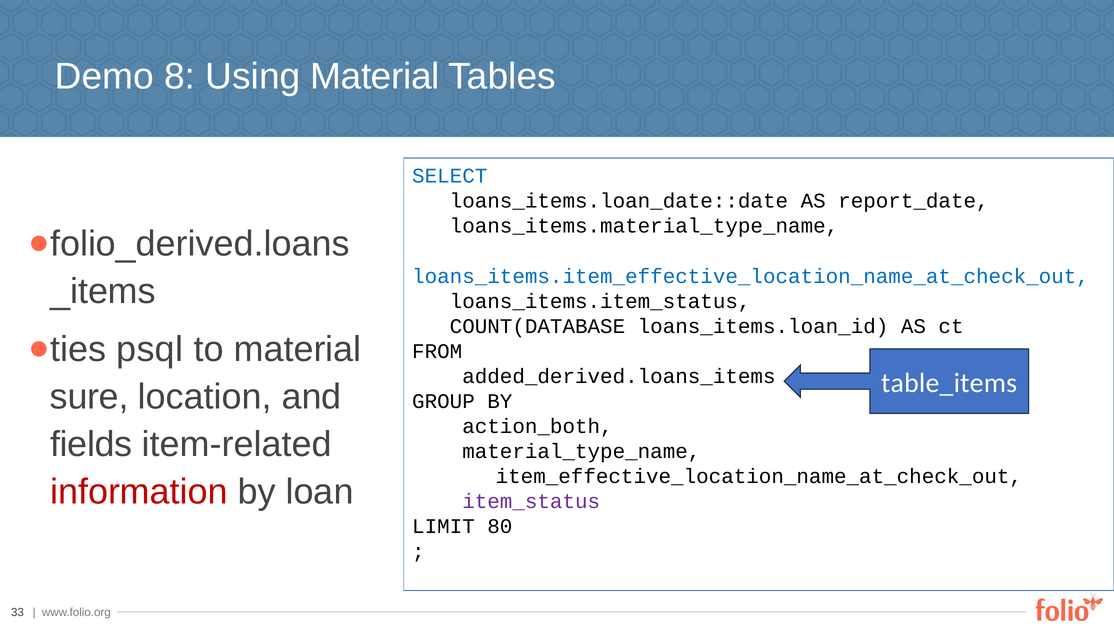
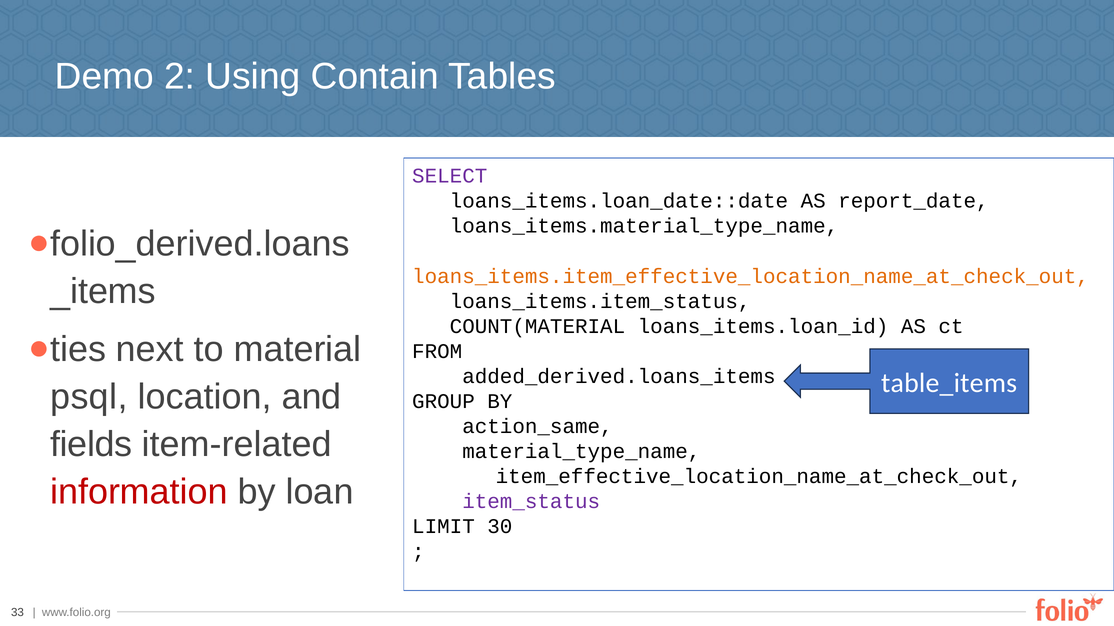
8: 8 -> 2 (180, 77)
Using Material: Material -> Contain (375, 77)
SELECT colour: blue -> purple (450, 176)
loans_items.item_effective_location_name_at_check_out colour: blue -> orange (750, 276)
COUNT(DATABASE: COUNT(DATABASE -> COUNT(MATERIAL (537, 327)
psql: psql -> next (150, 350)
sure: sure -> psql (89, 397)
action_both: action_both -> action_same (537, 427)
80: 80 -> 30 (500, 527)
